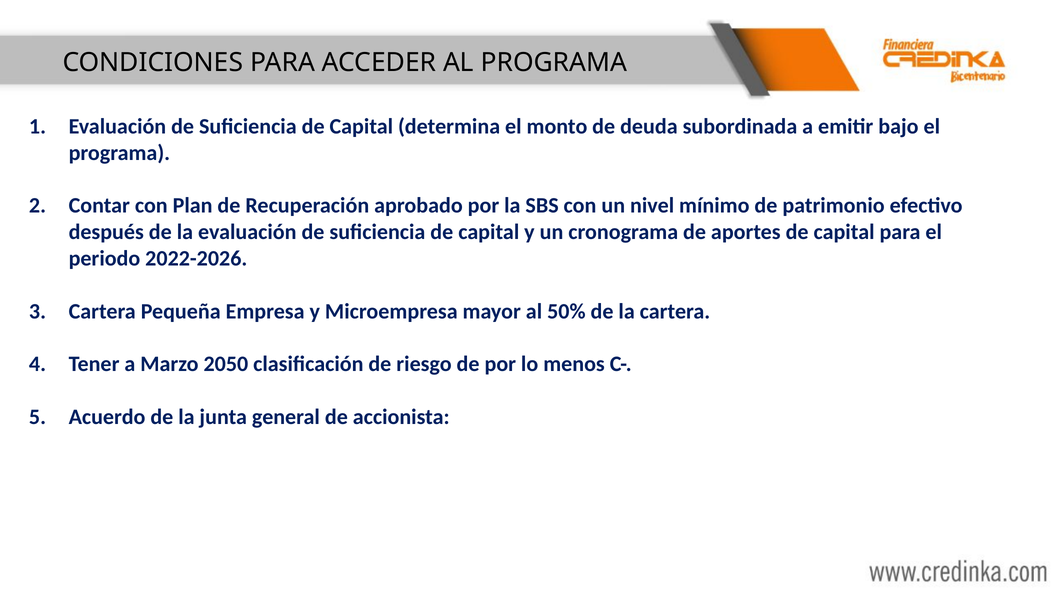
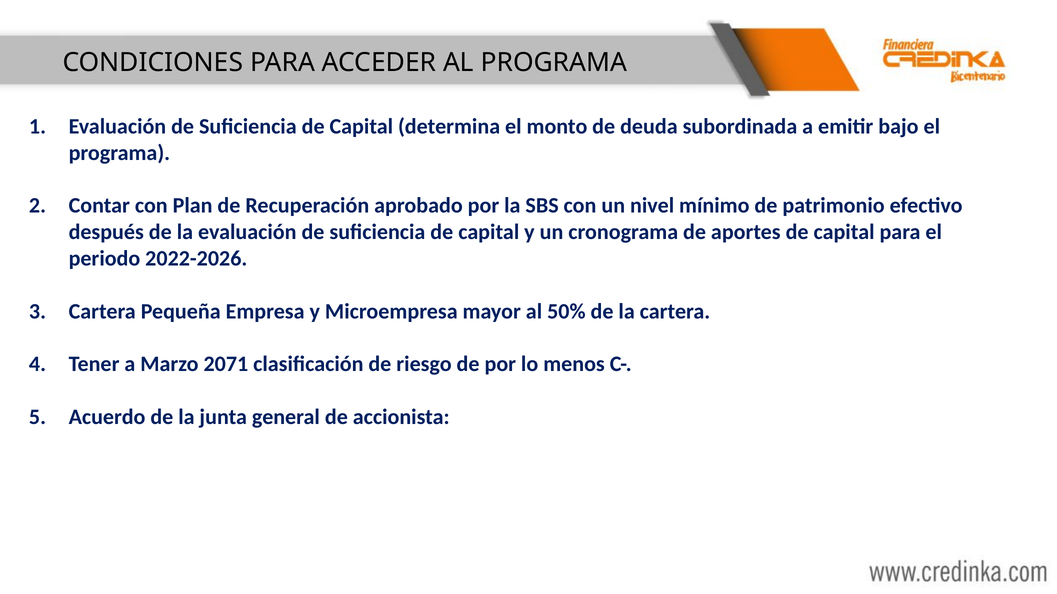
2050: 2050 -> 2071 (226, 364)
